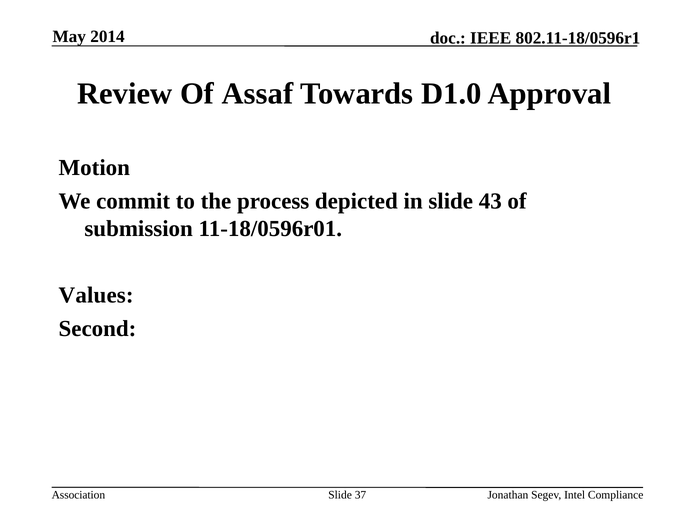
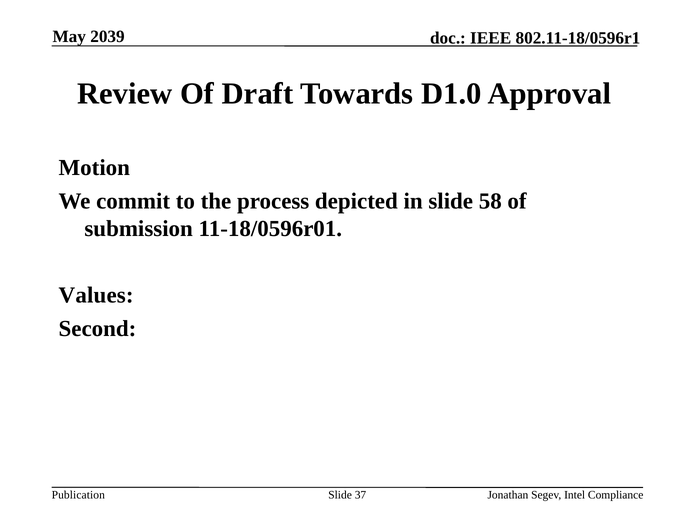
2014: 2014 -> 2039 (107, 37)
Assaf: Assaf -> Draft (258, 94)
43: 43 -> 58 (490, 201)
Association: Association -> Publication (78, 496)
